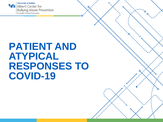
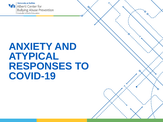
PATIENT: PATIENT -> ANXIETY (31, 47)
